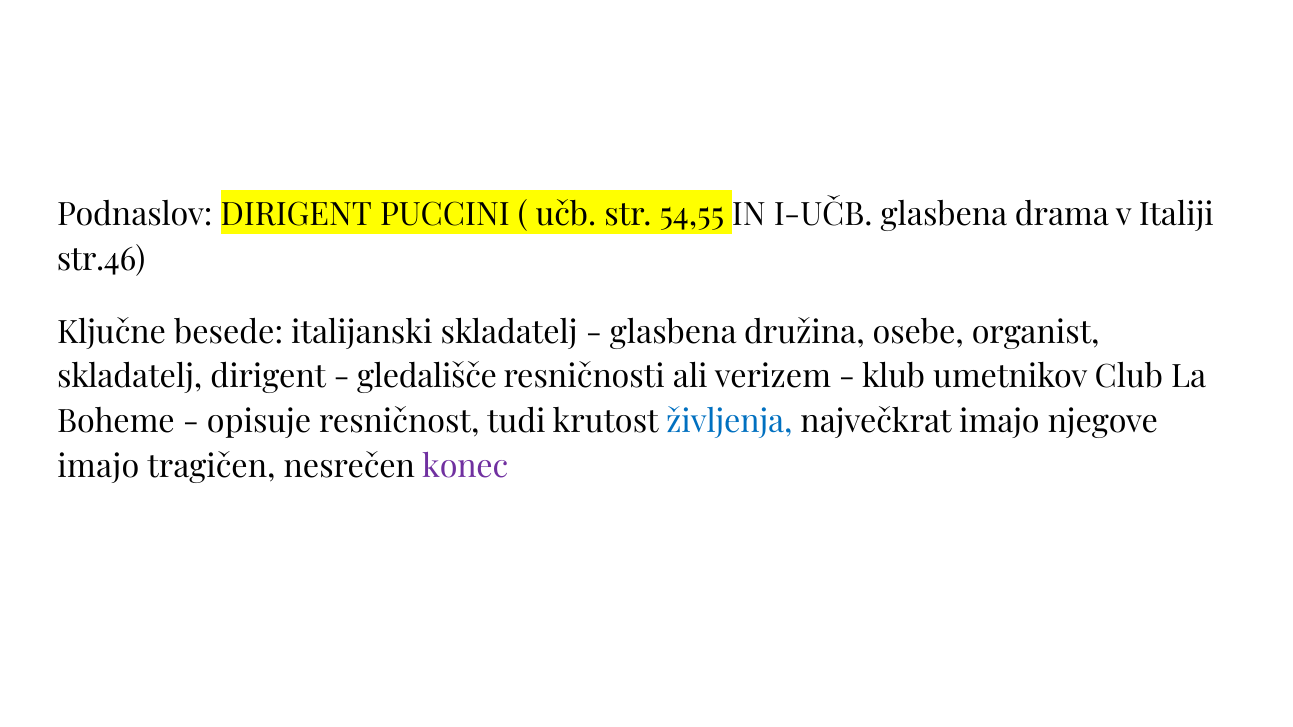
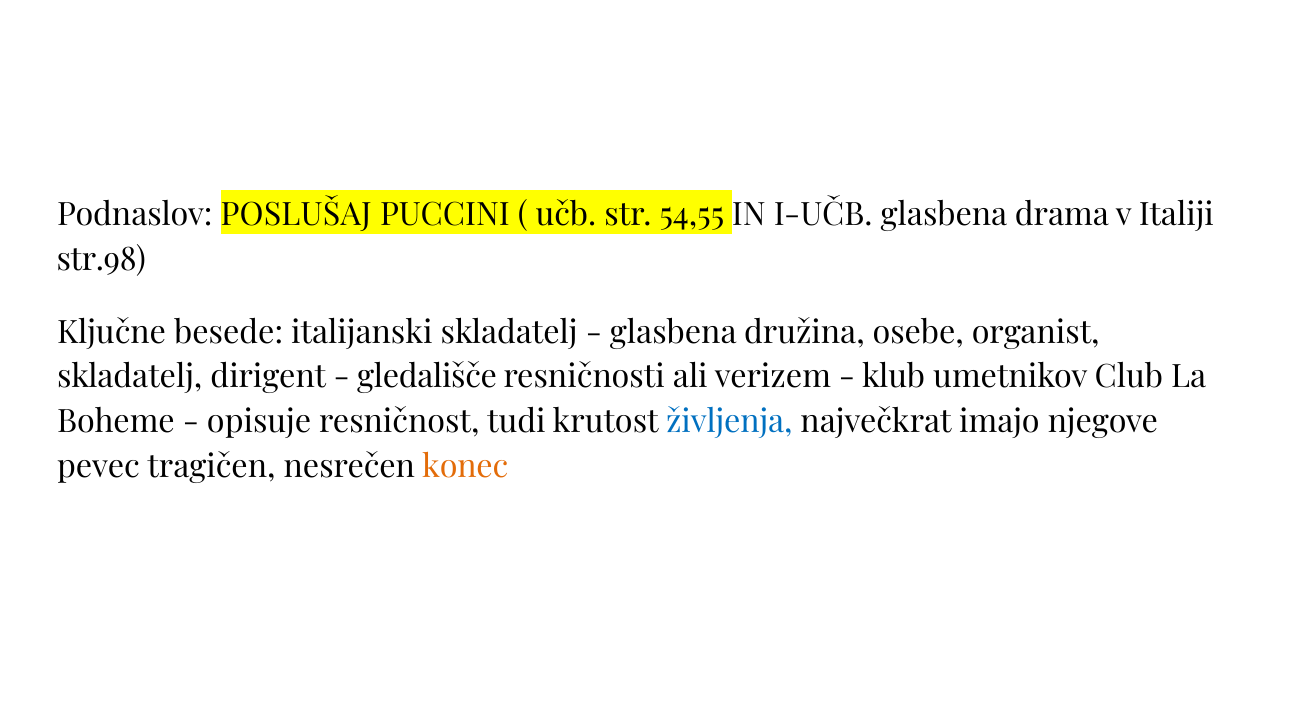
Podnaslov DIRIGENT: DIRIGENT -> POSLUŠAJ (296, 215)
str.46: str.46 -> str.98 (101, 259)
imajo: imajo -> pevec (98, 467)
konec colour: purple -> orange (465, 467)
